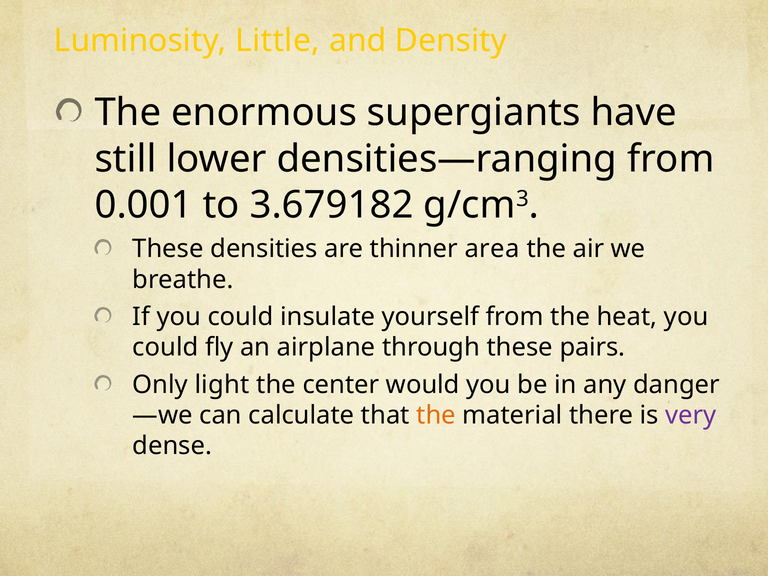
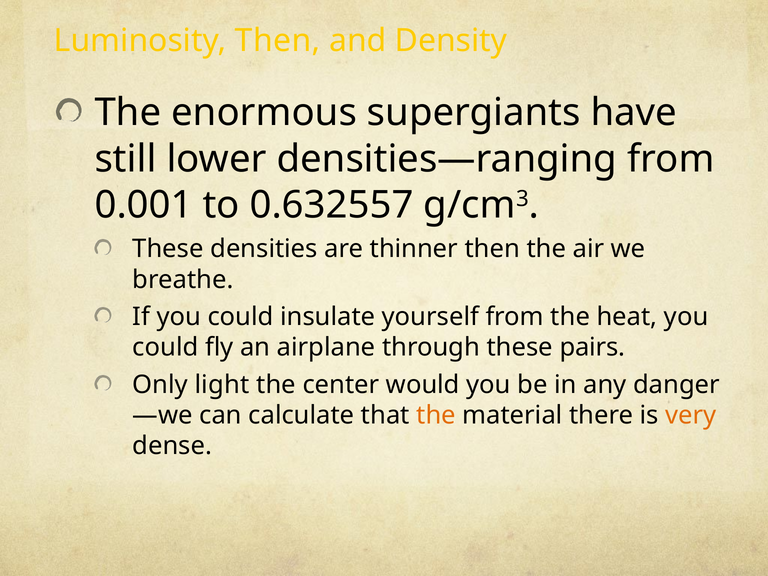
Luminosity Little: Little -> Then (278, 41)
3.679182: 3.679182 -> 0.632557 (332, 205)
thinner area: area -> then (492, 249)
very colour: purple -> orange (691, 415)
